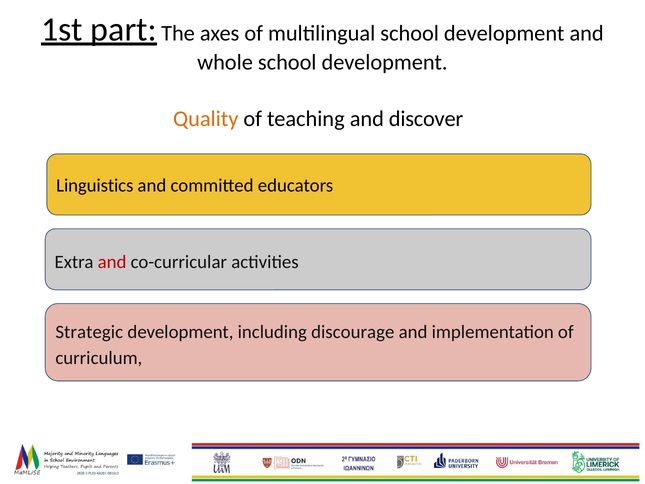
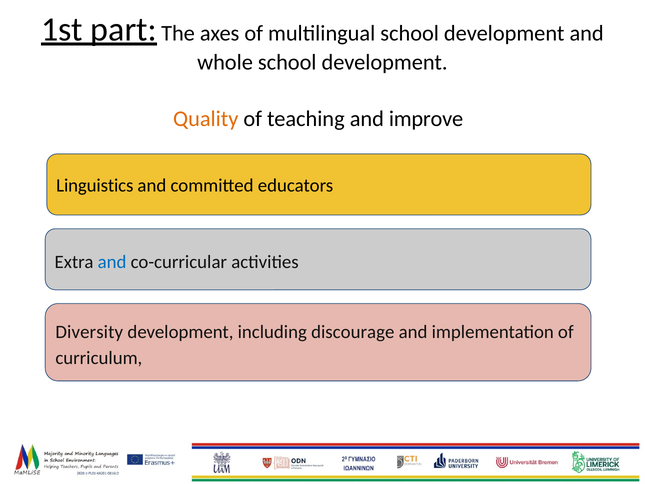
discover: discover -> improve (426, 119)
and colour: red -> blue (112, 262)
Strategic: Strategic -> Diversity (89, 332)
